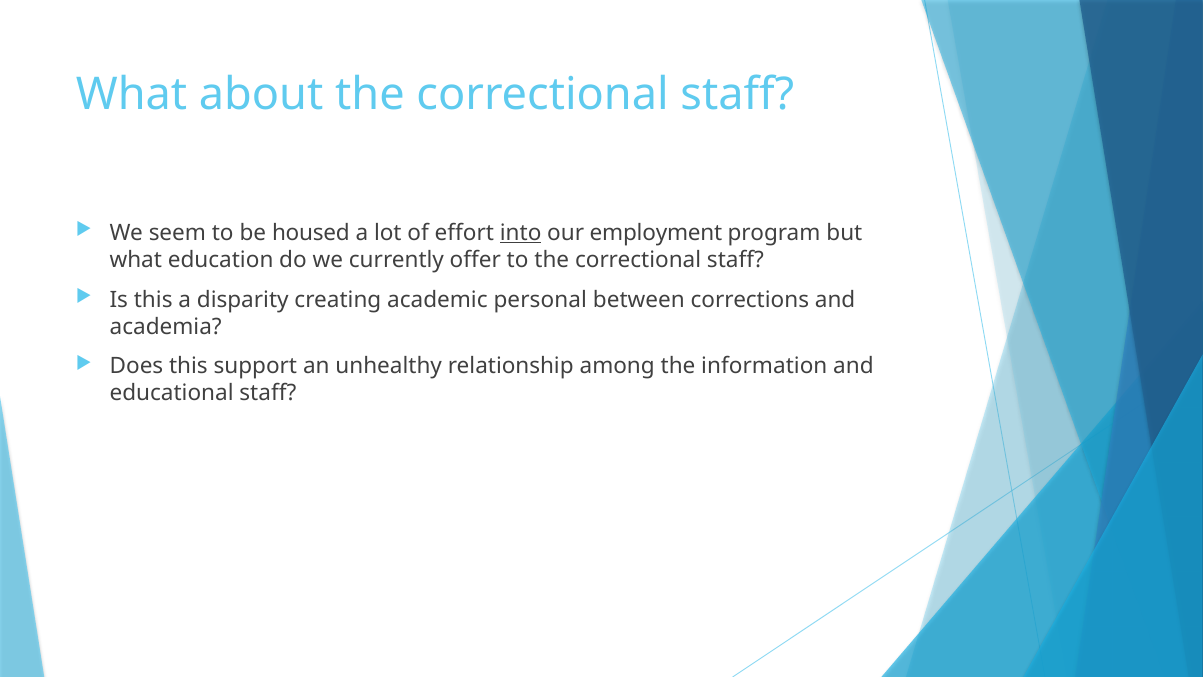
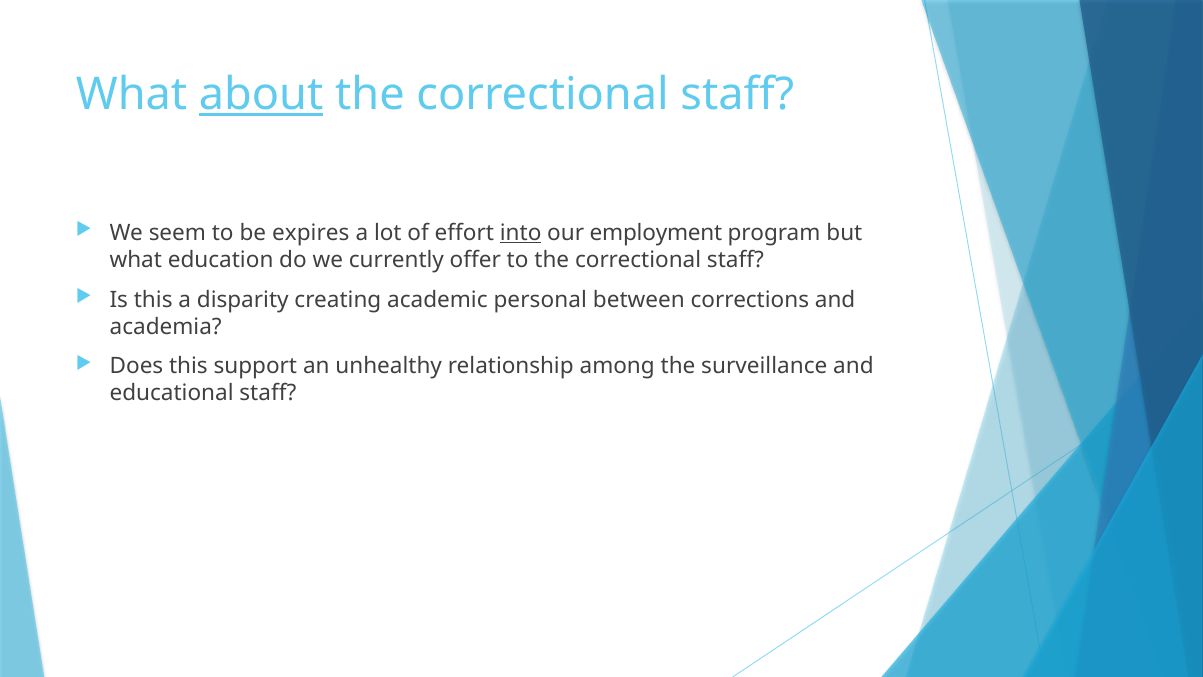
about underline: none -> present (261, 95)
housed: housed -> expires (311, 233)
information: information -> surveillance (764, 366)
